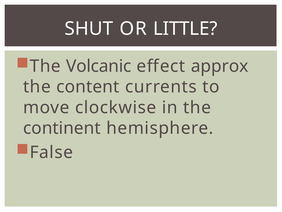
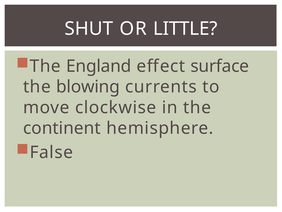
Volcanic: Volcanic -> England (99, 66)
approx: approx -> surface (220, 66)
content: content -> blowing (88, 87)
